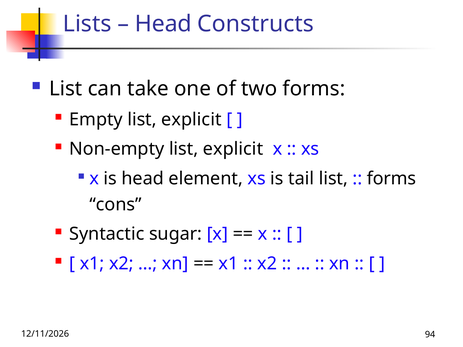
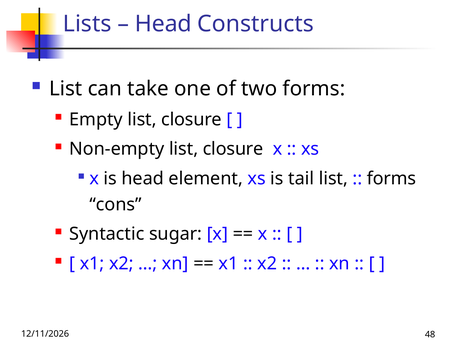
Empty list explicit: explicit -> closure (192, 120)
Non-empty list explicit: explicit -> closure (233, 149)
94: 94 -> 48 (430, 335)
